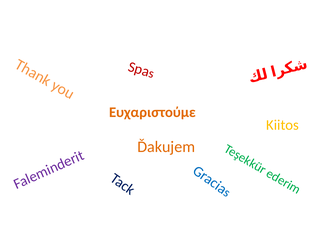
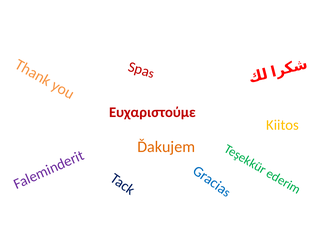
Ευχαριστούμε colour: orange -> red (152, 112)
